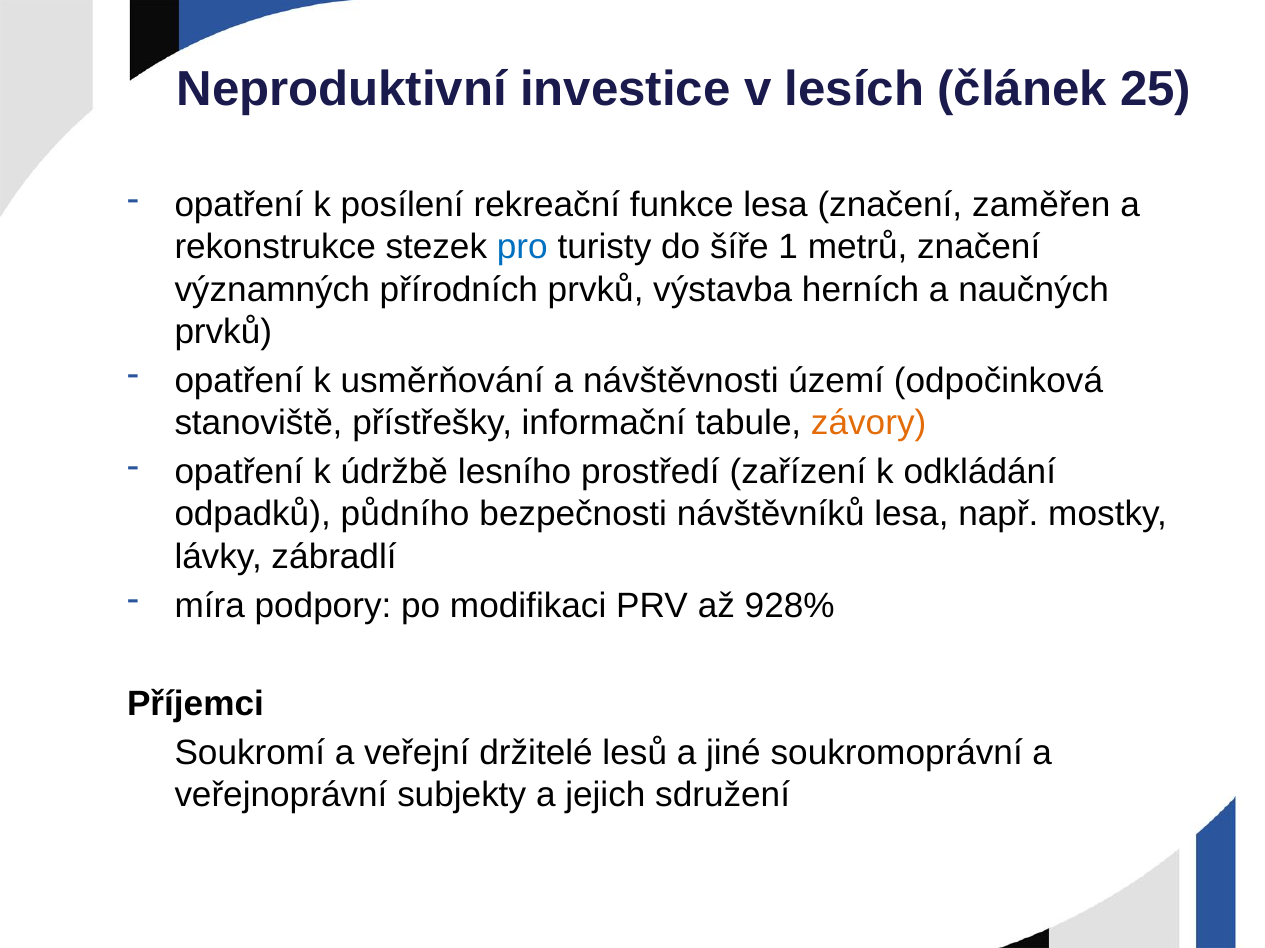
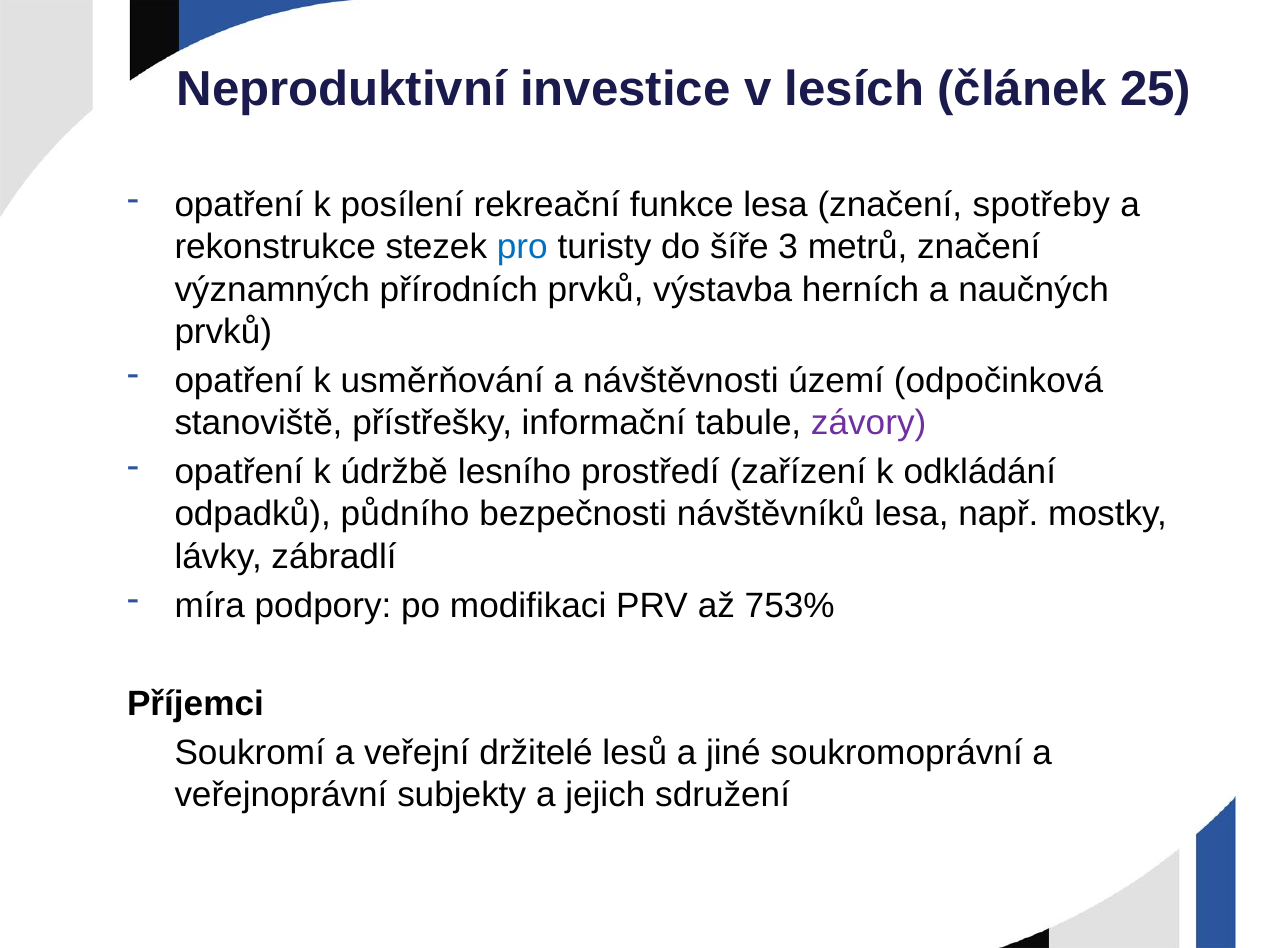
zaměřen: zaměřen -> spotřeby (1041, 205)
1: 1 -> 3 (788, 248)
závory colour: orange -> purple (869, 423)
928%: 928% -> 753% (790, 606)
